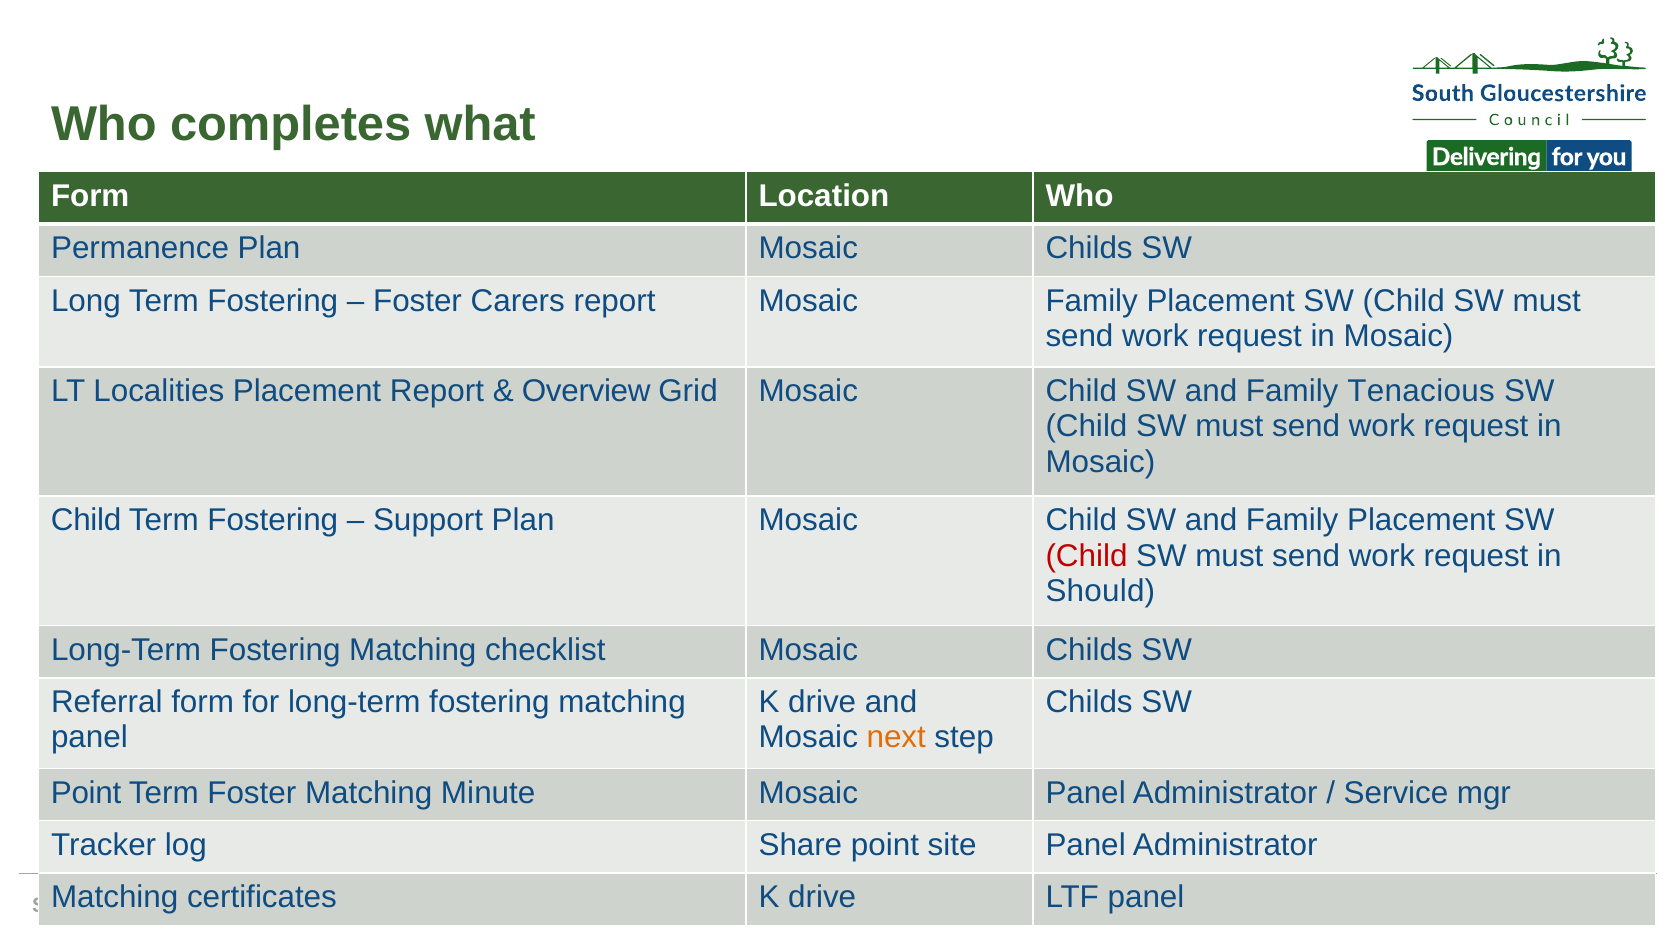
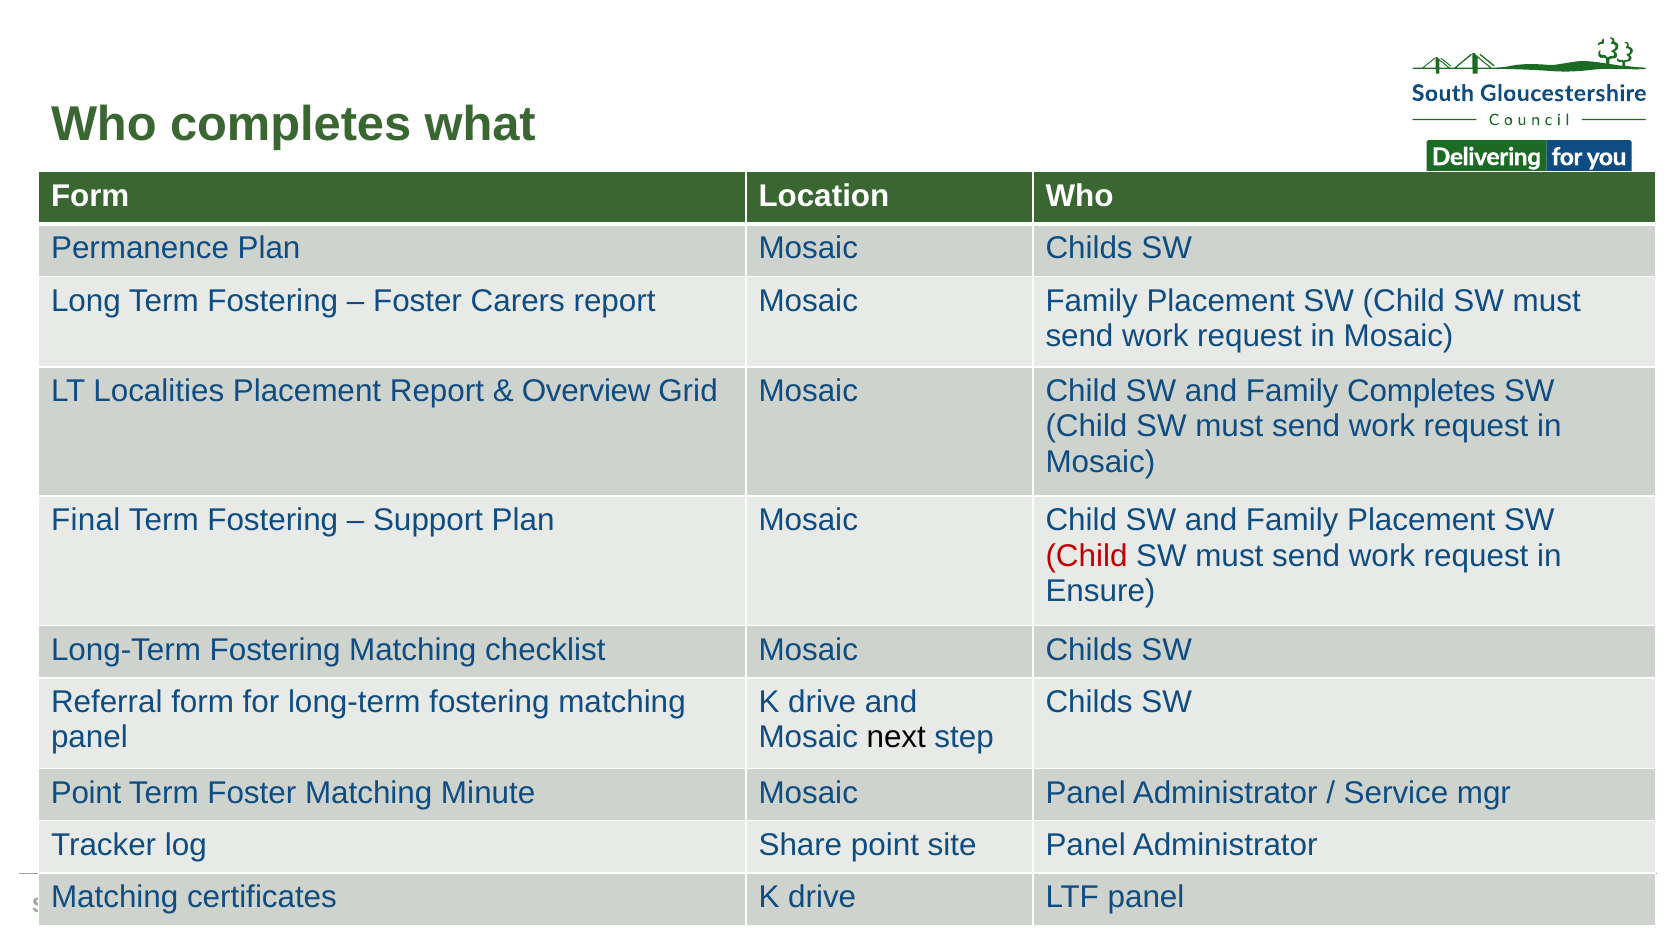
Family Tenacious: Tenacious -> Completes (1421, 391)
Child: Child -> Final (86, 521)
Should: Should -> Ensure (1100, 591)
next colour: orange -> black (896, 738)
